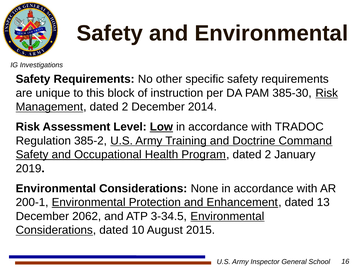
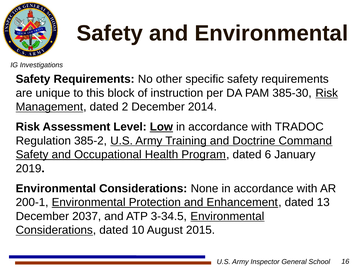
Program dated 2: 2 -> 6 (268, 154)
2062: 2062 -> 2037 (87, 216)
